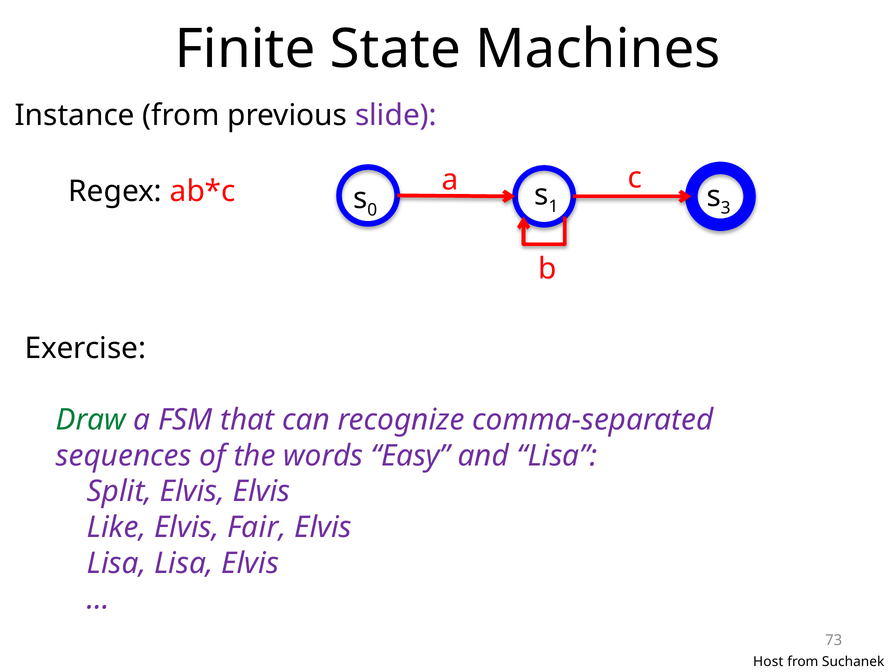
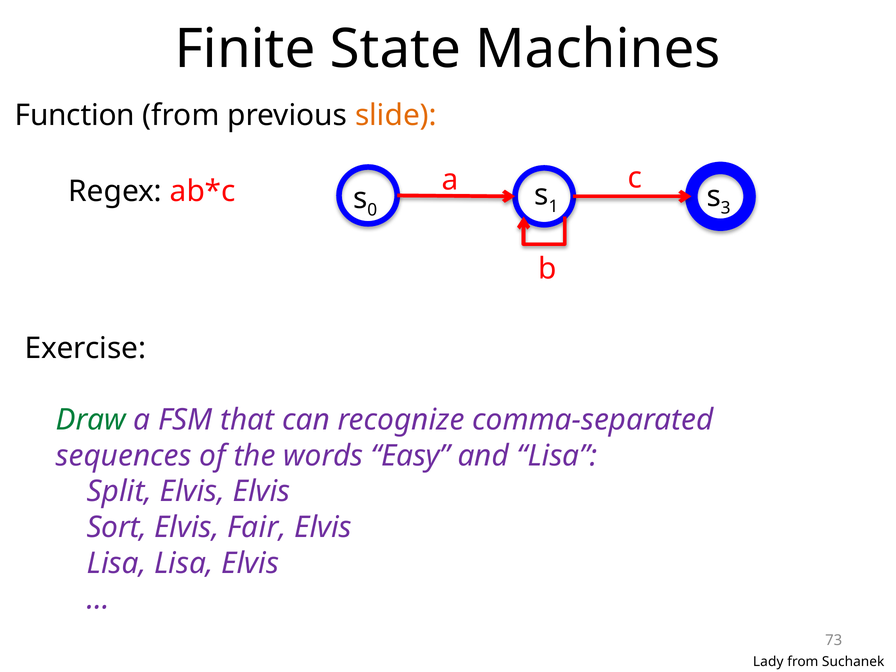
Instance: Instance -> Function (75, 116)
slide colour: purple -> orange (396, 116)
Like: Like -> Sort (117, 527)
Host: Host -> Lady (768, 662)
